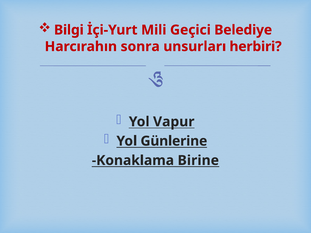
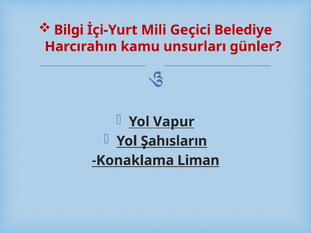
sonra: sonra -> kamu (140, 47)
herbiri: herbiri -> günler (256, 47)
Günlerine: Günlerine -> Şahısların (174, 141)
Birine: Birine -> Liman (198, 161)
